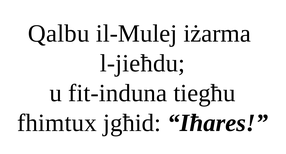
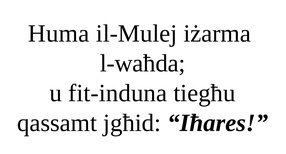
Qalbu: Qalbu -> Huma (59, 33)
l-jieħdu: l-jieħdu -> l-waħda (143, 63)
fhimtux: fhimtux -> qassamt (57, 123)
